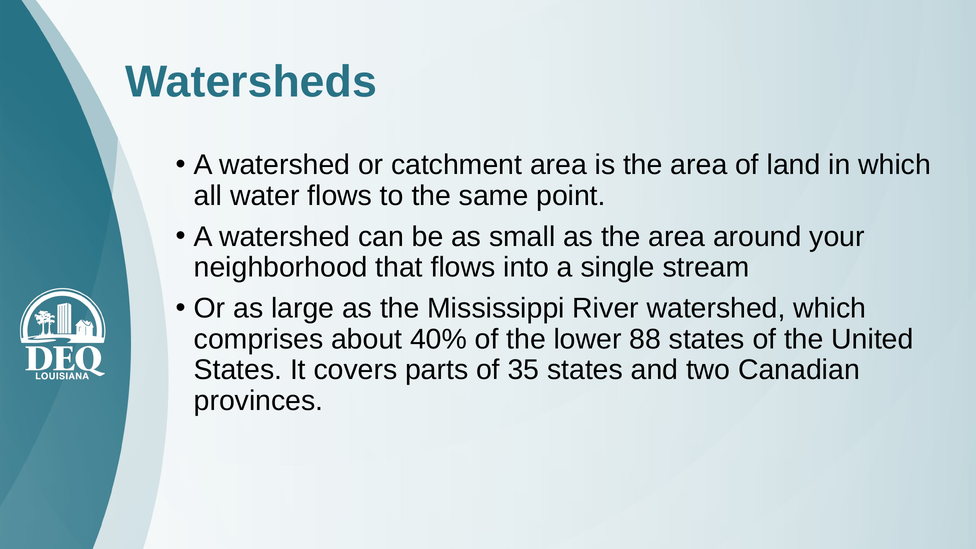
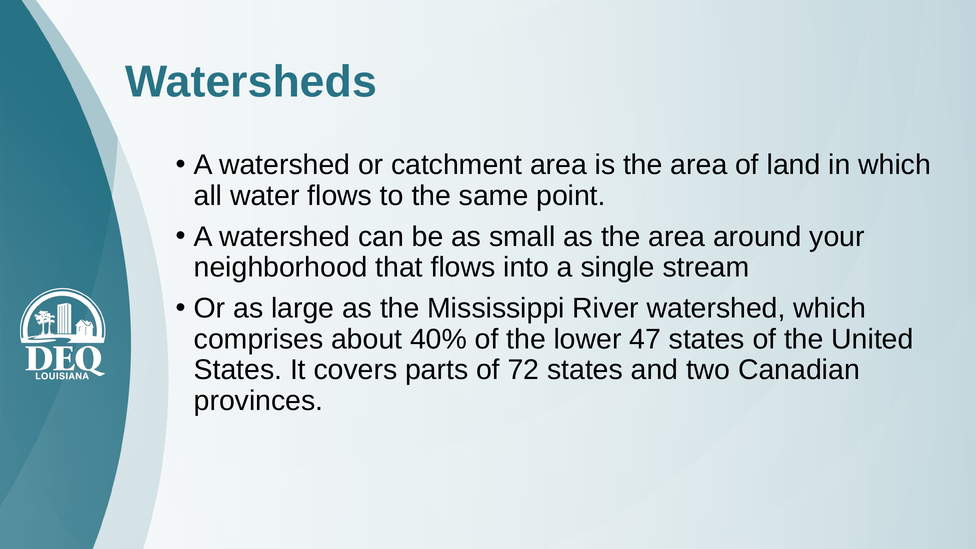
88: 88 -> 47 (645, 339)
35: 35 -> 72 (523, 370)
